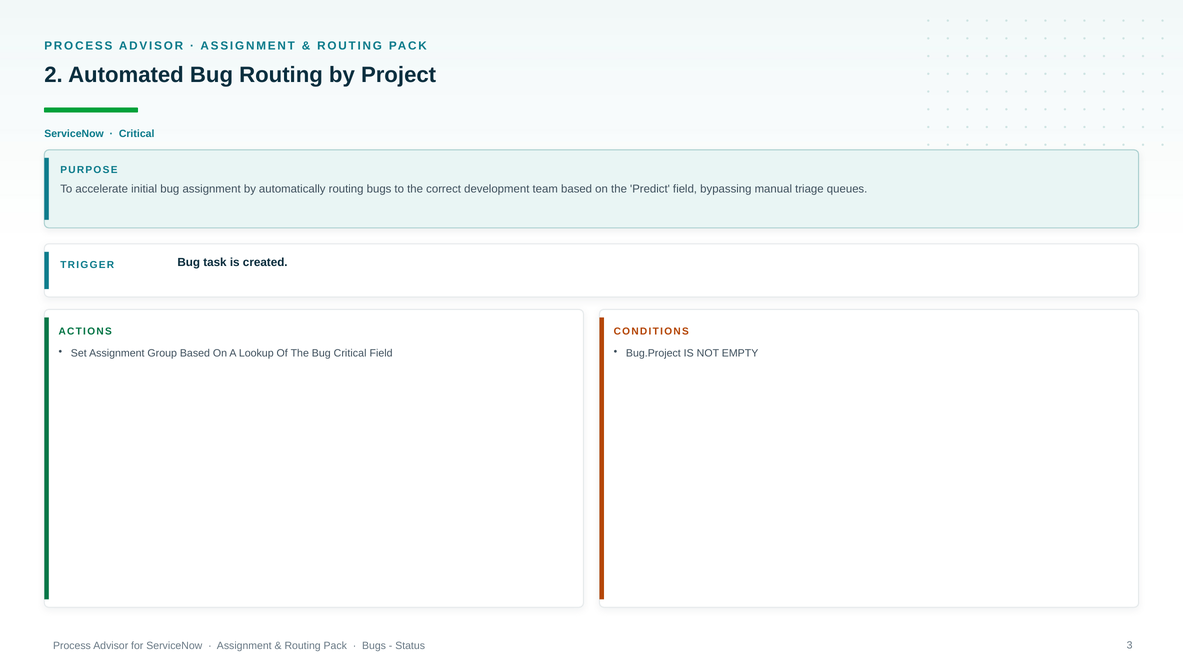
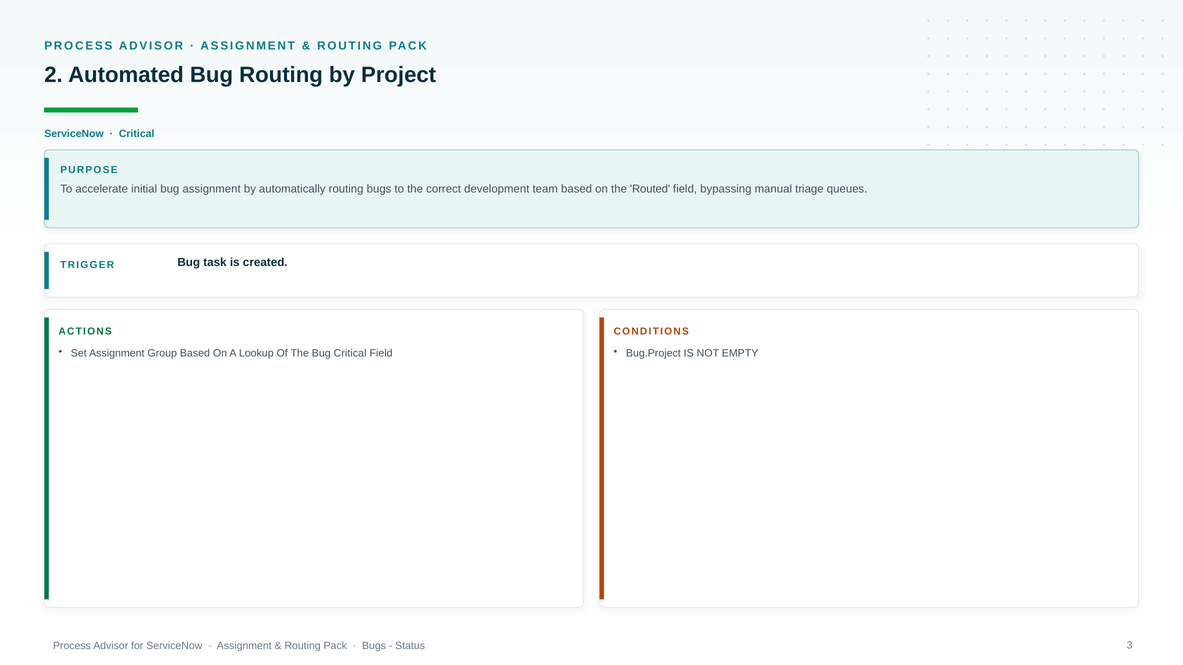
Predict: Predict -> Routed (650, 189)
